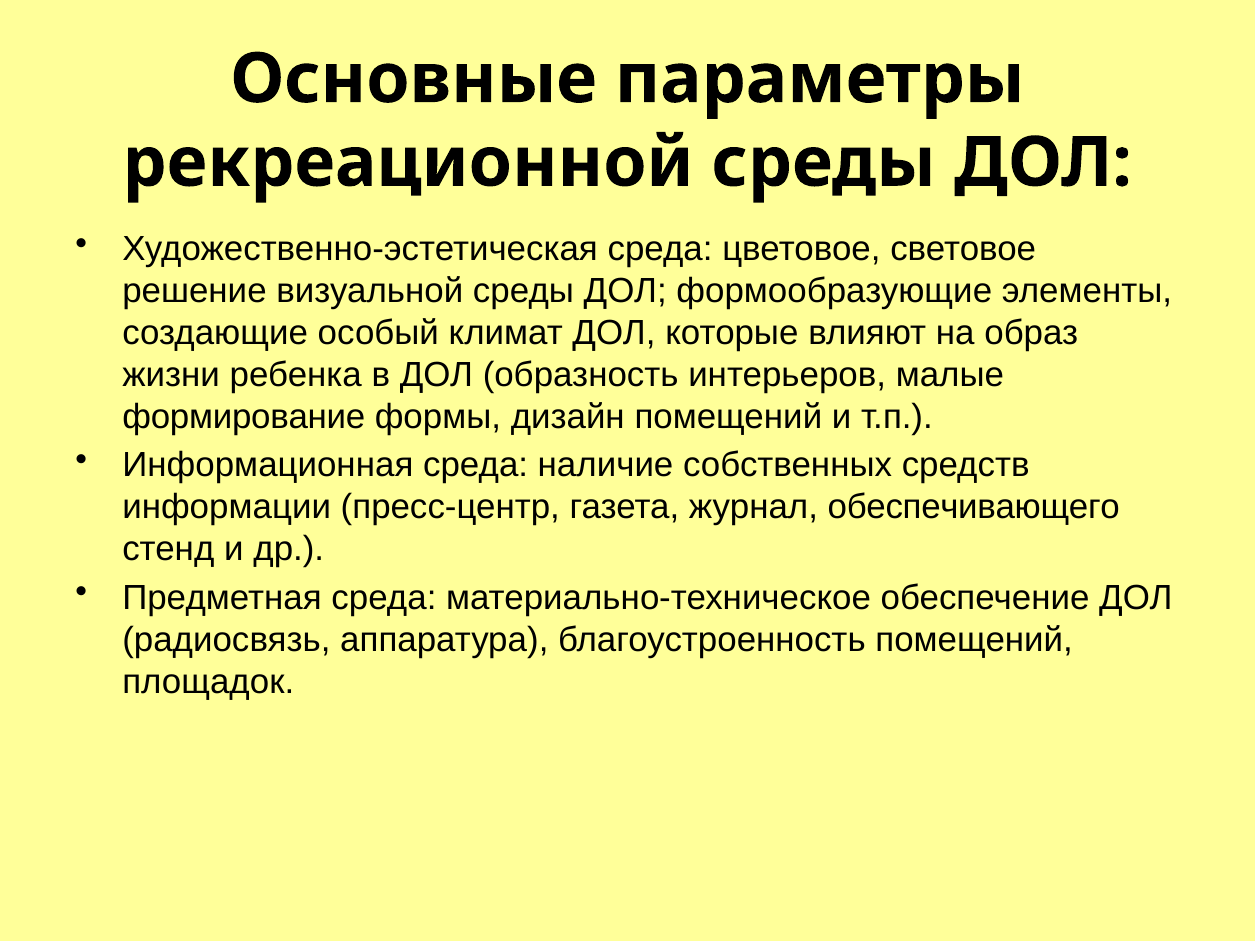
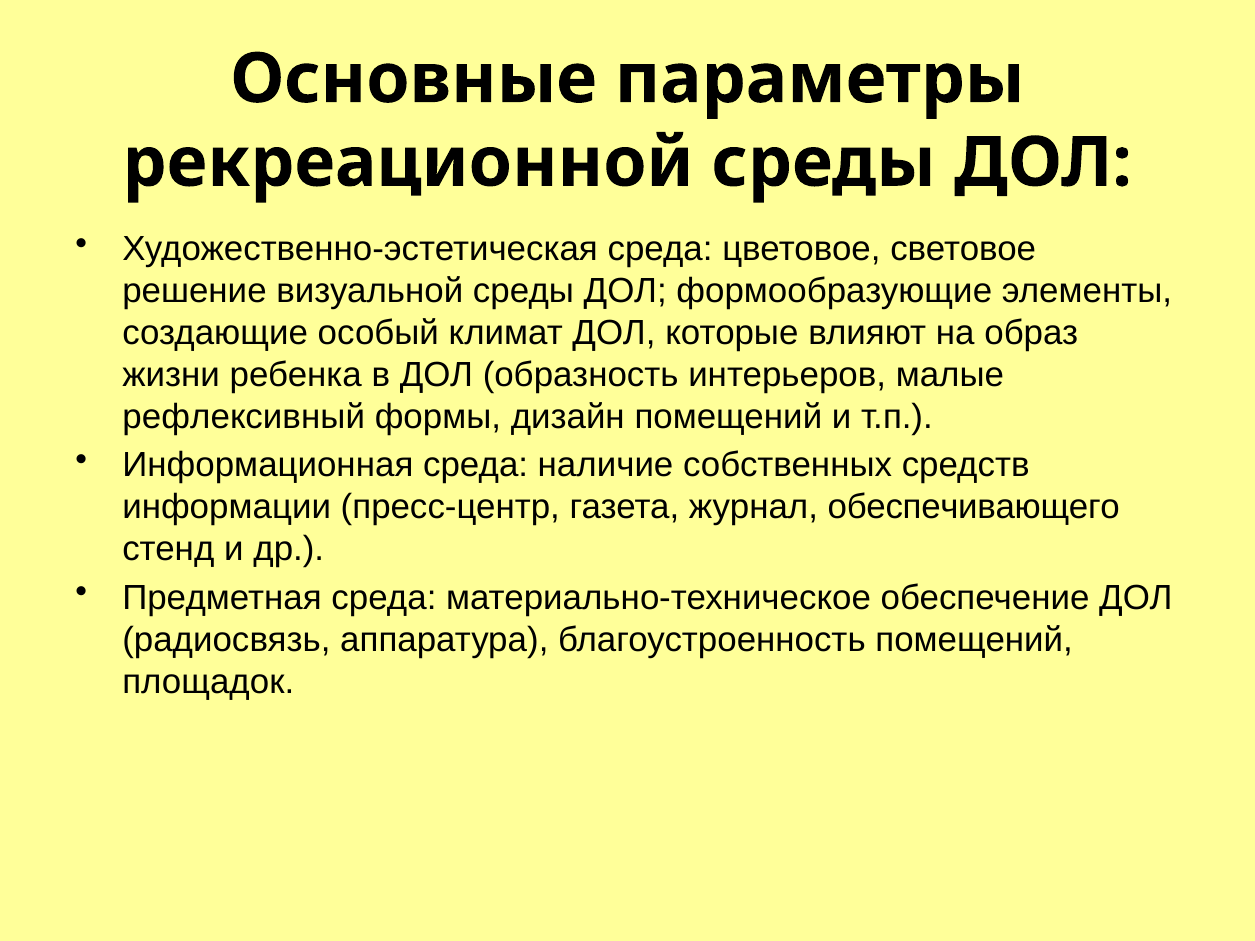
формирование: формирование -> рефлексивный (244, 417)
